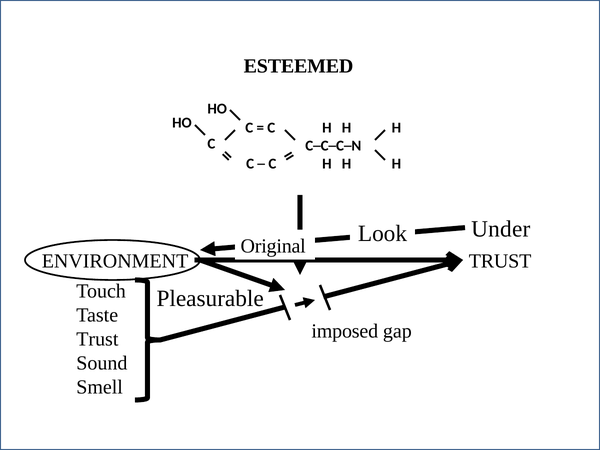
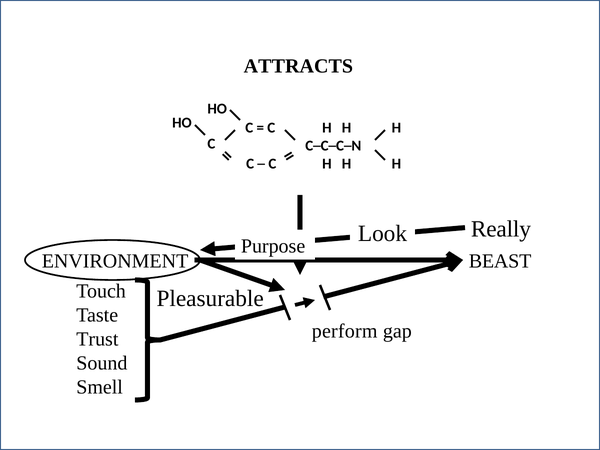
ESTEEMED: ESTEEMED -> ATTRACTS (298, 66)
Under: Under -> Really (501, 229)
Original: Original -> Purpose (273, 246)
TRUST: TRUST -> BEAST (500, 261)
imposed: imposed -> perform (345, 331)
